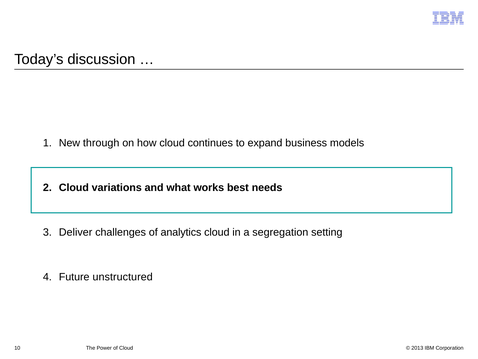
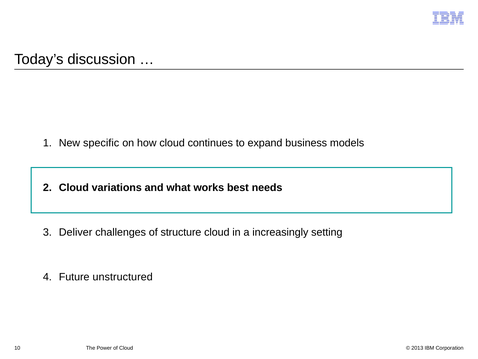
through: through -> specific (101, 143)
analytics: analytics -> structure (181, 232)
segregation: segregation -> increasingly (280, 232)
